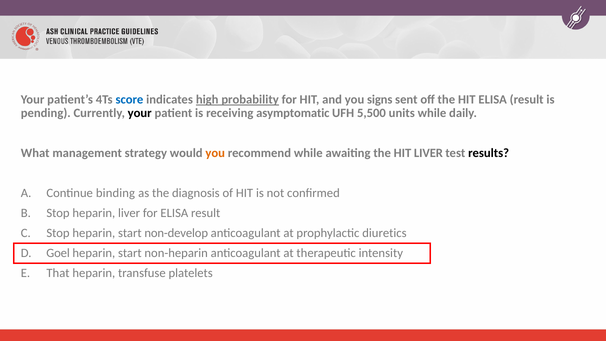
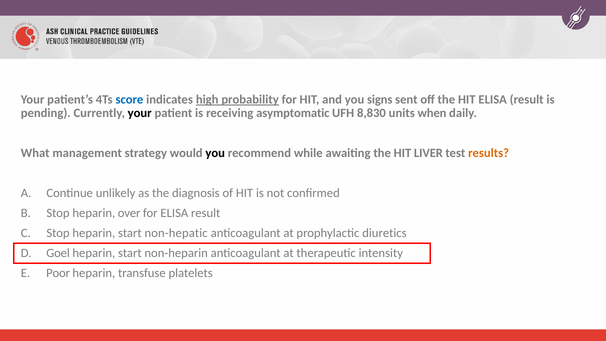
5,500: 5,500 -> 8,830 (371, 113)
units while: while -> when (432, 113)
you colour: orange -> black (215, 153)
results colour: black -> orange (489, 153)
binding: binding -> unlikely (116, 193)
heparin liver: liver -> over (129, 213)
non-develop: non-develop -> non-hepatic (176, 233)
That: That -> Poor (58, 273)
